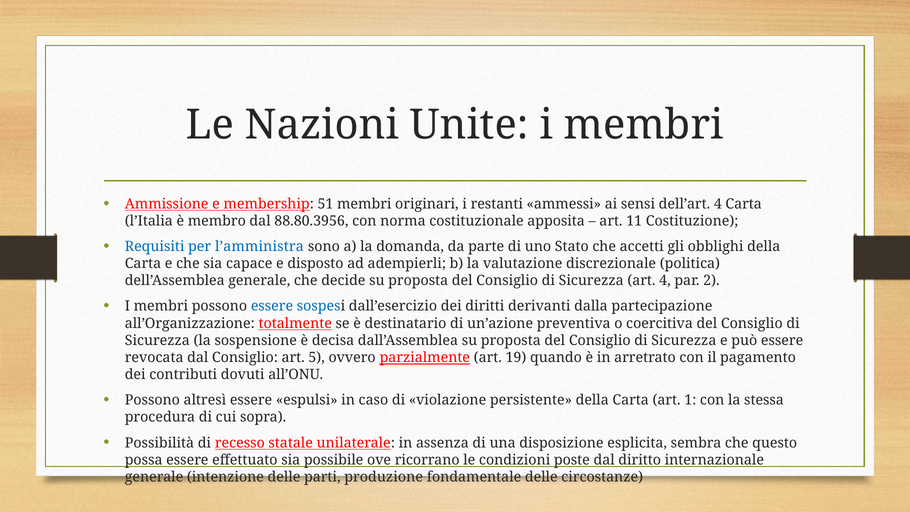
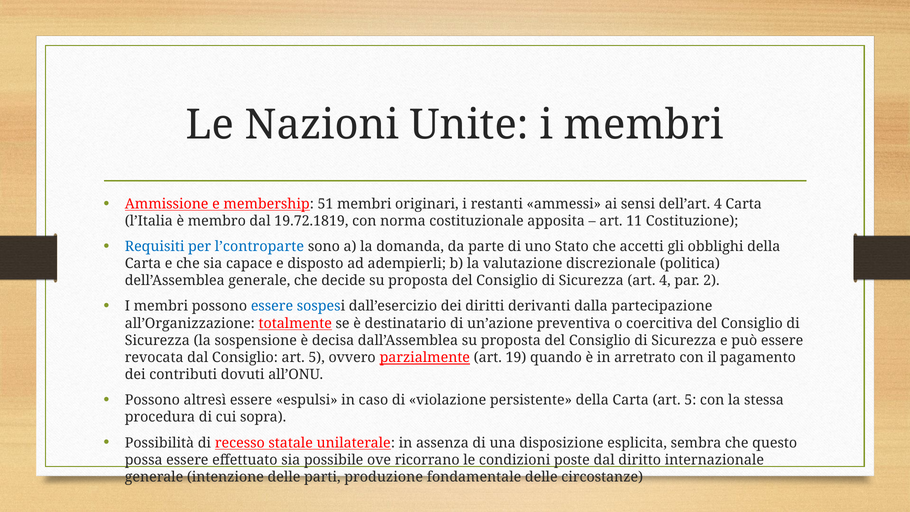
88.80.3956: 88.80.3956 -> 19.72.1819 (311, 221)
l’amministra: l’amministra -> l’controparte (259, 246)
Carta art 1: 1 -> 5 (690, 400)
